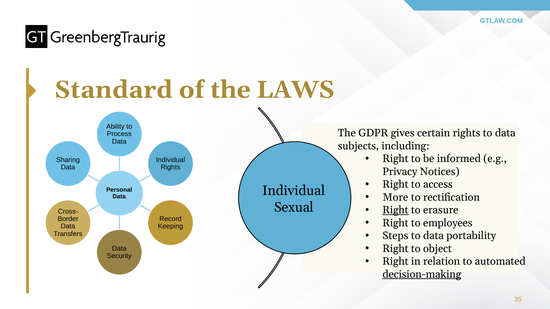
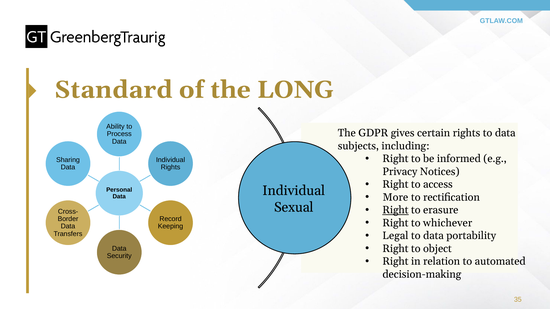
LAWS: LAWS -> LONG (295, 90)
employees: employees -> whichever (448, 223)
Steps: Steps -> Legal (395, 236)
decision-making underline: present -> none (422, 275)
